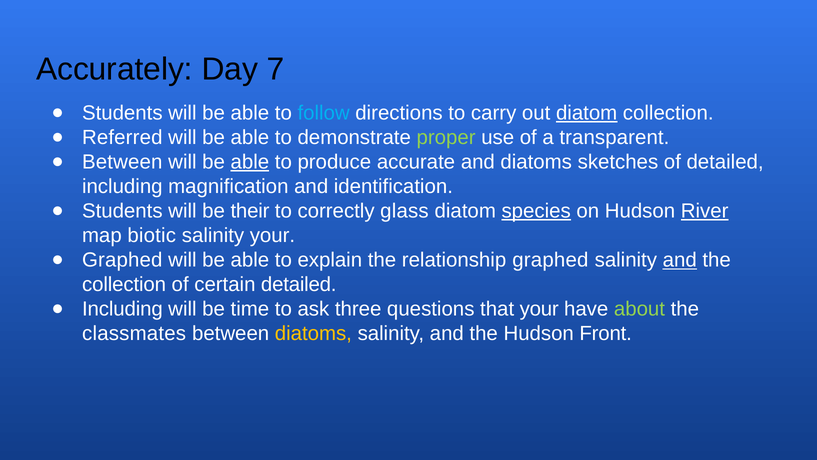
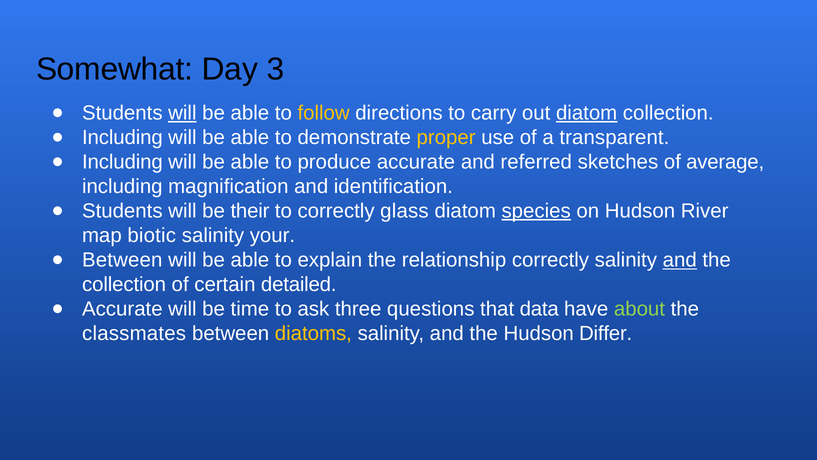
Accurately: Accurately -> Somewhat (114, 69)
7: 7 -> 3 (276, 69)
will underline: none -> present (182, 113)
follow colour: light blue -> yellow (324, 113)
Referred: Referred -> Including (122, 137)
proper colour: light green -> yellow (446, 137)
Between: Between -> Including (122, 162)
able underline: present -> none (250, 162)
and diatoms: diatoms -> referred (536, 162)
of detailed: detailed -> average (725, 162)
River underline: present -> none (705, 211)
Graphed: Graphed -> Between (122, 260)
relationship graphed: graphed -> correctly (550, 260)
Including: Including -> Accurate (122, 309)
that your: your -> data (539, 309)
Front: Front -> Differ (606, 333)
